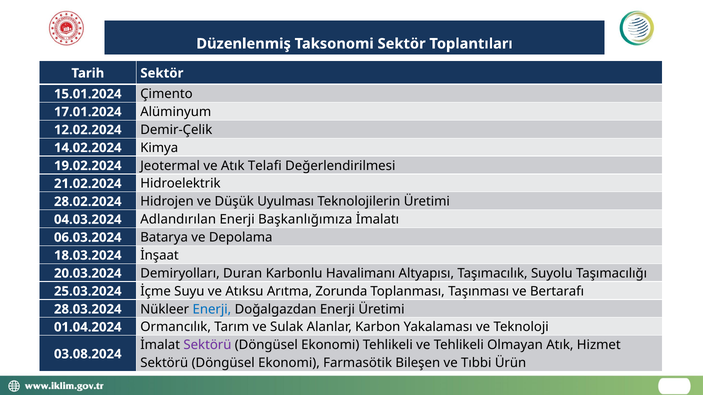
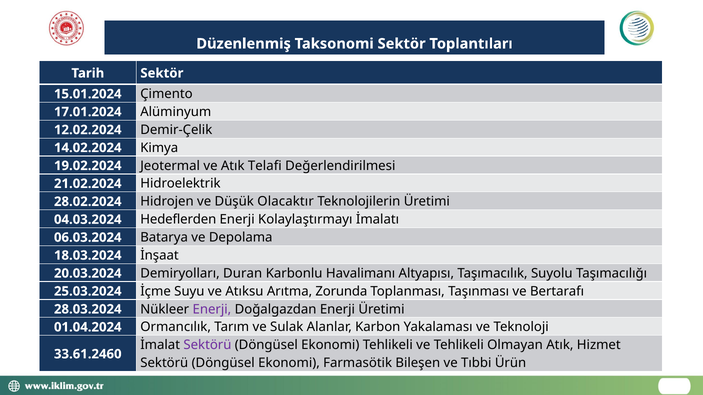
Uyulması: Uyulması -> Olacaktır (286, 202)
Adlandırılan: Adlandırılan -> Hedeflerden (178, 220)
Başkanlığımıza: Başkanlığımıza -> Kolaylaştırmayı (305, 220)
Enerji colour: blue -> purple (212, 310)
03.08.2024: 03.08.2024 -> 33.61.2460 (88, 354)
